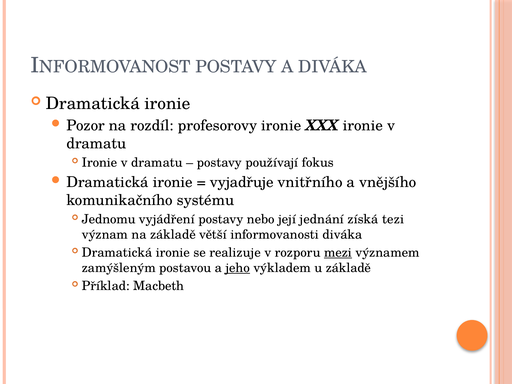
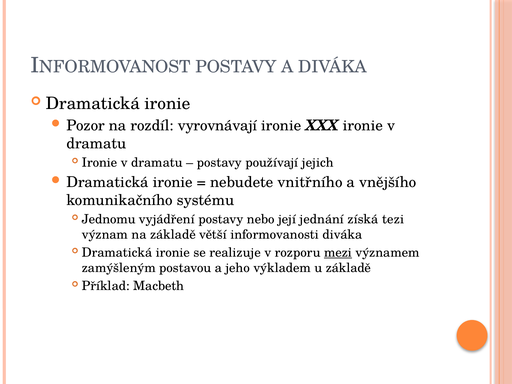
profesorovy: profesorovy -> vyrovnávají (218, 126)
fokus: fokus -> jejich (318, 163)
vyjadřuje: vyjadřuje -> nebudete (242, 182)
jeho underline: present -> none (238, 268)
